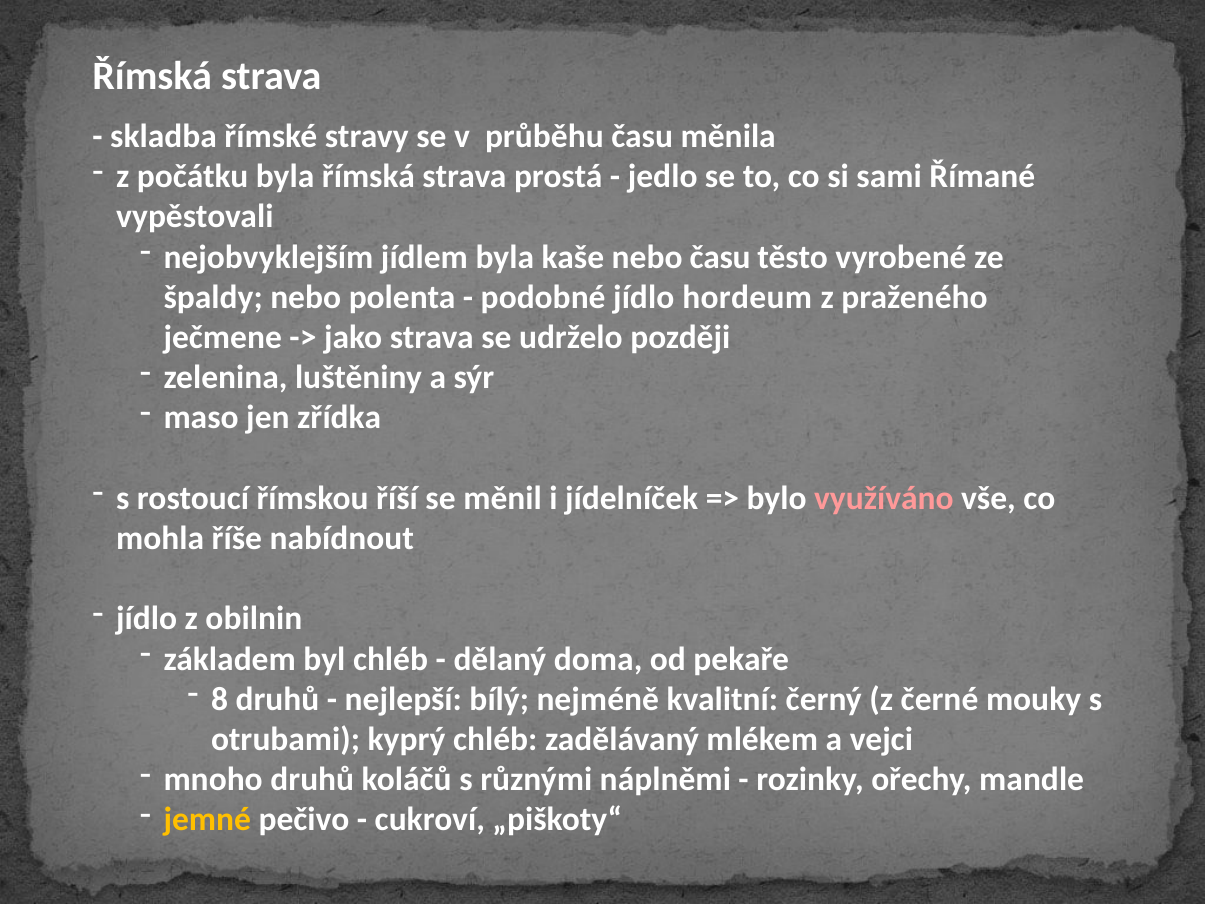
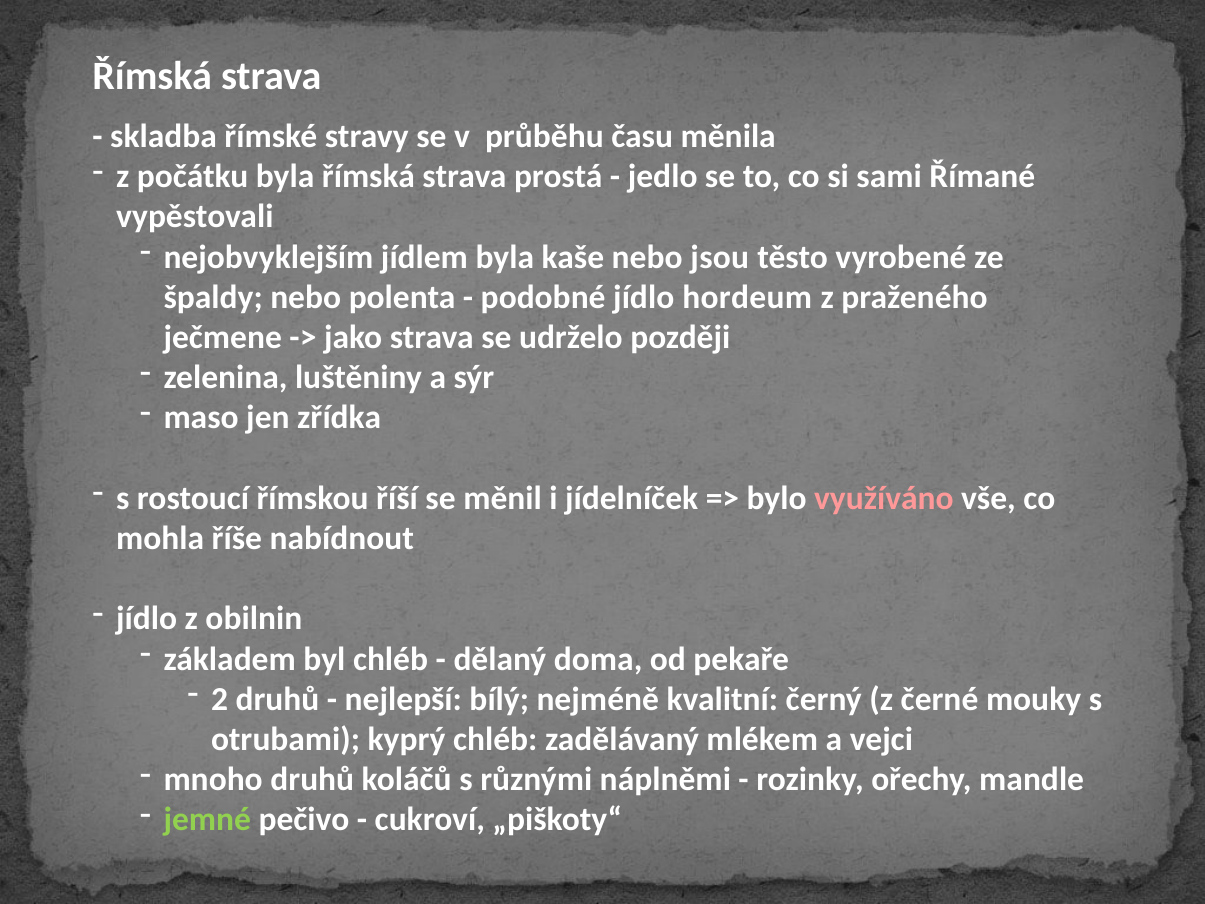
nebo času: času -> jsou (720, 257)
8: 8 -> 2 (219, 699)
jemné colour: yellow -> light green (207, 819)
